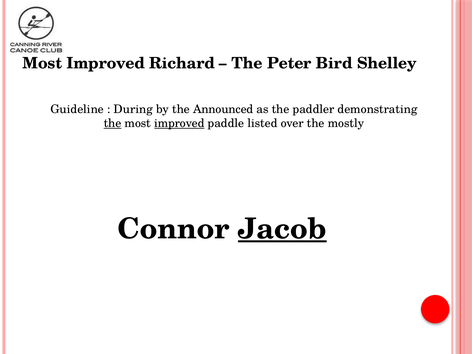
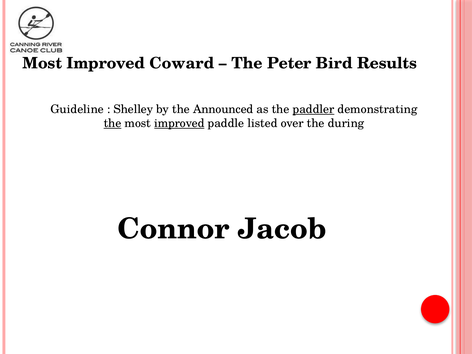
Richard: Richard -> Coward (182, 63)
Shelley: Shelley -> Results (387, 63)
During: During -> Shelley (133, 109)
paddler underline: none -> present (314, 109)
mostly: mostly -> during (346, 123)
Jacob underline: present -> none (282, 229)
